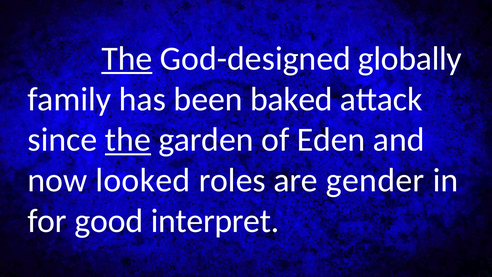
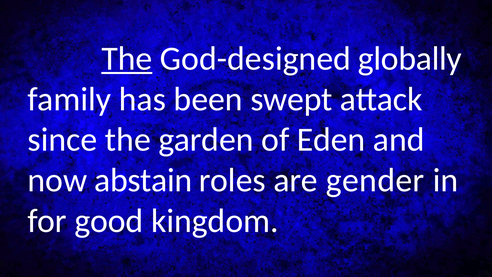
baked: baked -> swept (291, 99)
the underline: present -> none (128, 140)
looked: looked -> abstain (143, 180)
interpret: interpret -> kingdom (215, 221)
